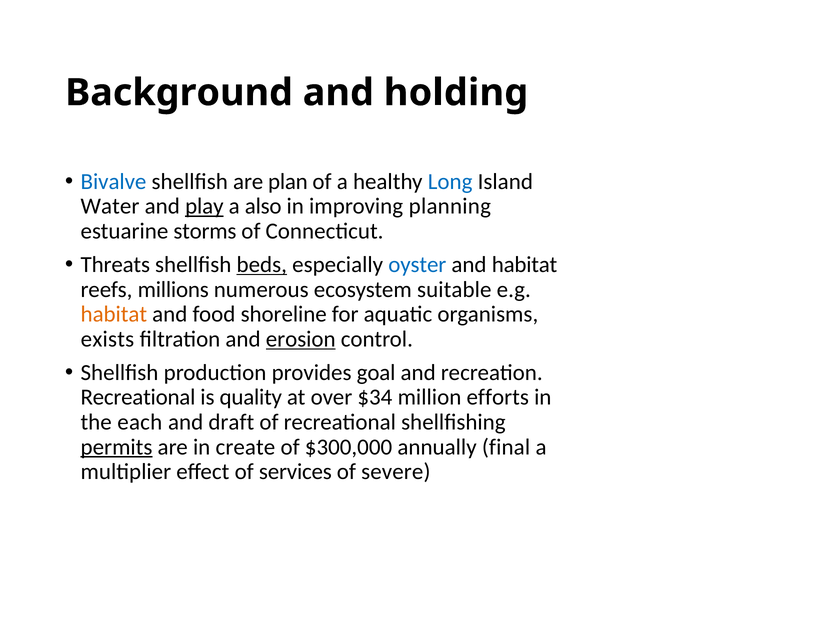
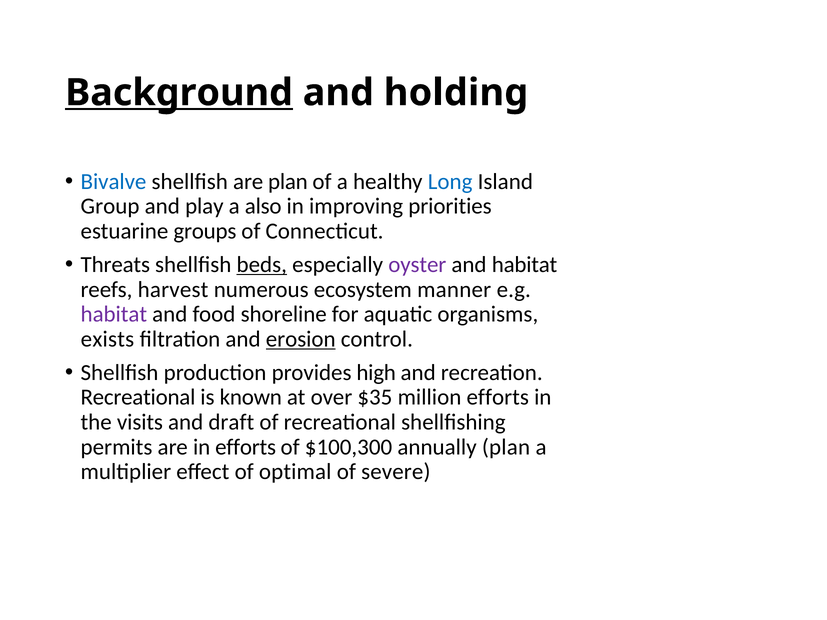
Background underline: none -> present (179, 93)
Water: Water -> Group (110, 206)
play underline: present -> none (204, 206)
planning: planning -> priorities (450, 206)
storms: storms -> groups (205, 231)
oyster colour: blue -> purple (417, 265)
millions: millions -> harvest (173, 290)
suitable: suitable -> manner (454, 290)
habitat colour: orange -> purple (114, 314)
goal: goal -> high (376, 373)
quality: quality -> known (251, 398)
$34: $34 -> $35 (375, 398)
each: each -> visits (140, 422)
permits underline: present -> none (117, 447)
in create: create -> efforts (246, 447)
$300,000: $300,000 -> $100,300 (349, 447)
annually final: final -> plan (506, 447)
services: services -> optimal (295, 472)
